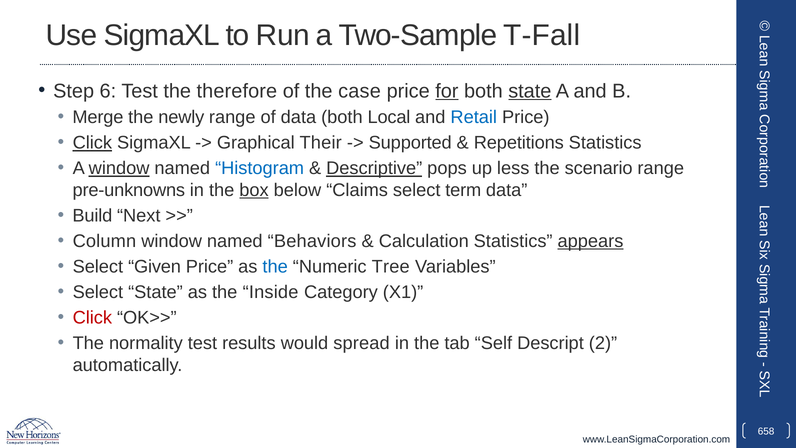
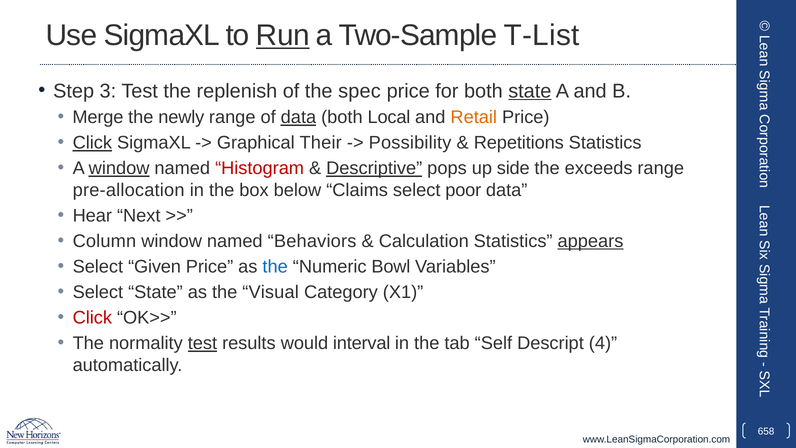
Run underline: none -> present (283, 35)
T-Fall: T-Fall -> T-List (542, 35)
6: 6 -> 3 (108, 91)
therefore: therefore -> replenish (237, 91)
case: case -> spec (359, 91)
for underline: present -> none (447, 91)
data underline: none -> present (298, 117)
Retail colour: blue -> orange (474, 117)
Supported: Supported -> Possibility (410, 143)
Histogram colour: blue -> red (260, 168)
less: less -> side (513, 168)
scenario: scenario -> exceeds (599, 168)
pre-unknowns: pre-unknowns -> pre-allocation (129, 190)
box underline: present -> none (254, 190)
term: term -> poor (463, 190)
Build: Build -> Hear (92, 216)
Tree: Tree -> Bowl (391, 267)
Inside: Inside -> Visual (271, 292)
test underline: none -> present (202, 343)
spread: spread -> interval (362, 343)
2: 2 -> 4 (603, 343)
